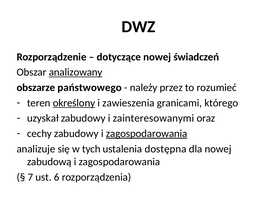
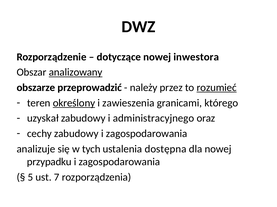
świadczeń: świadczeń -> inwestora (196, 57)
państwowego: państwowego -> przeprowadzić (90, 88)
rozumieć underline: none -> present (217, 88)
zainteresowanymi: zainteresowanymi -> administracyjnego (153, 119)
zagospodarowania underline: present -> none (147, 134)
zabudową: zabudową -> przypadku (49, 162)
7: 7 -> 5 (30, 178)
6: 6 -> 7 (57, 178)
